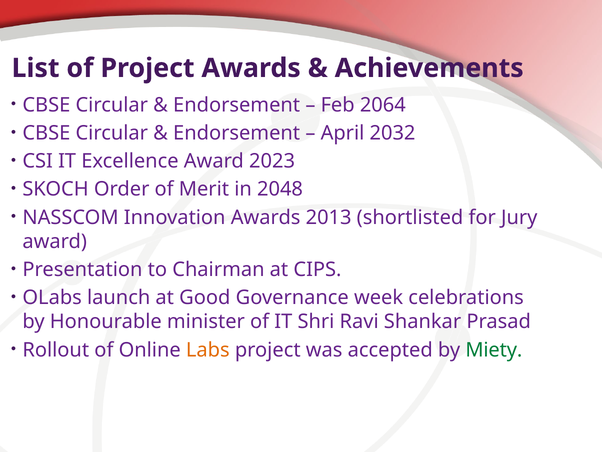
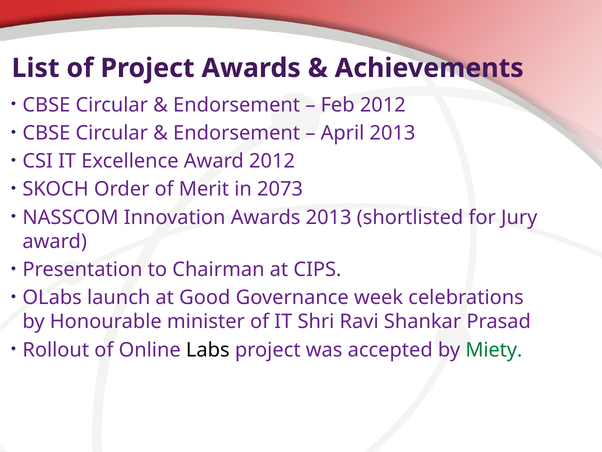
Feb 2064: 2064 -> 2012 (383, 105)
April 2032: 2032 -> 2013 (393, 133)
Award 2023: 2023 -> 2012 (272, 161)
2048: 2048 -> 2073 (280, 189)
Labs colour: orange -> black (208, 350)
